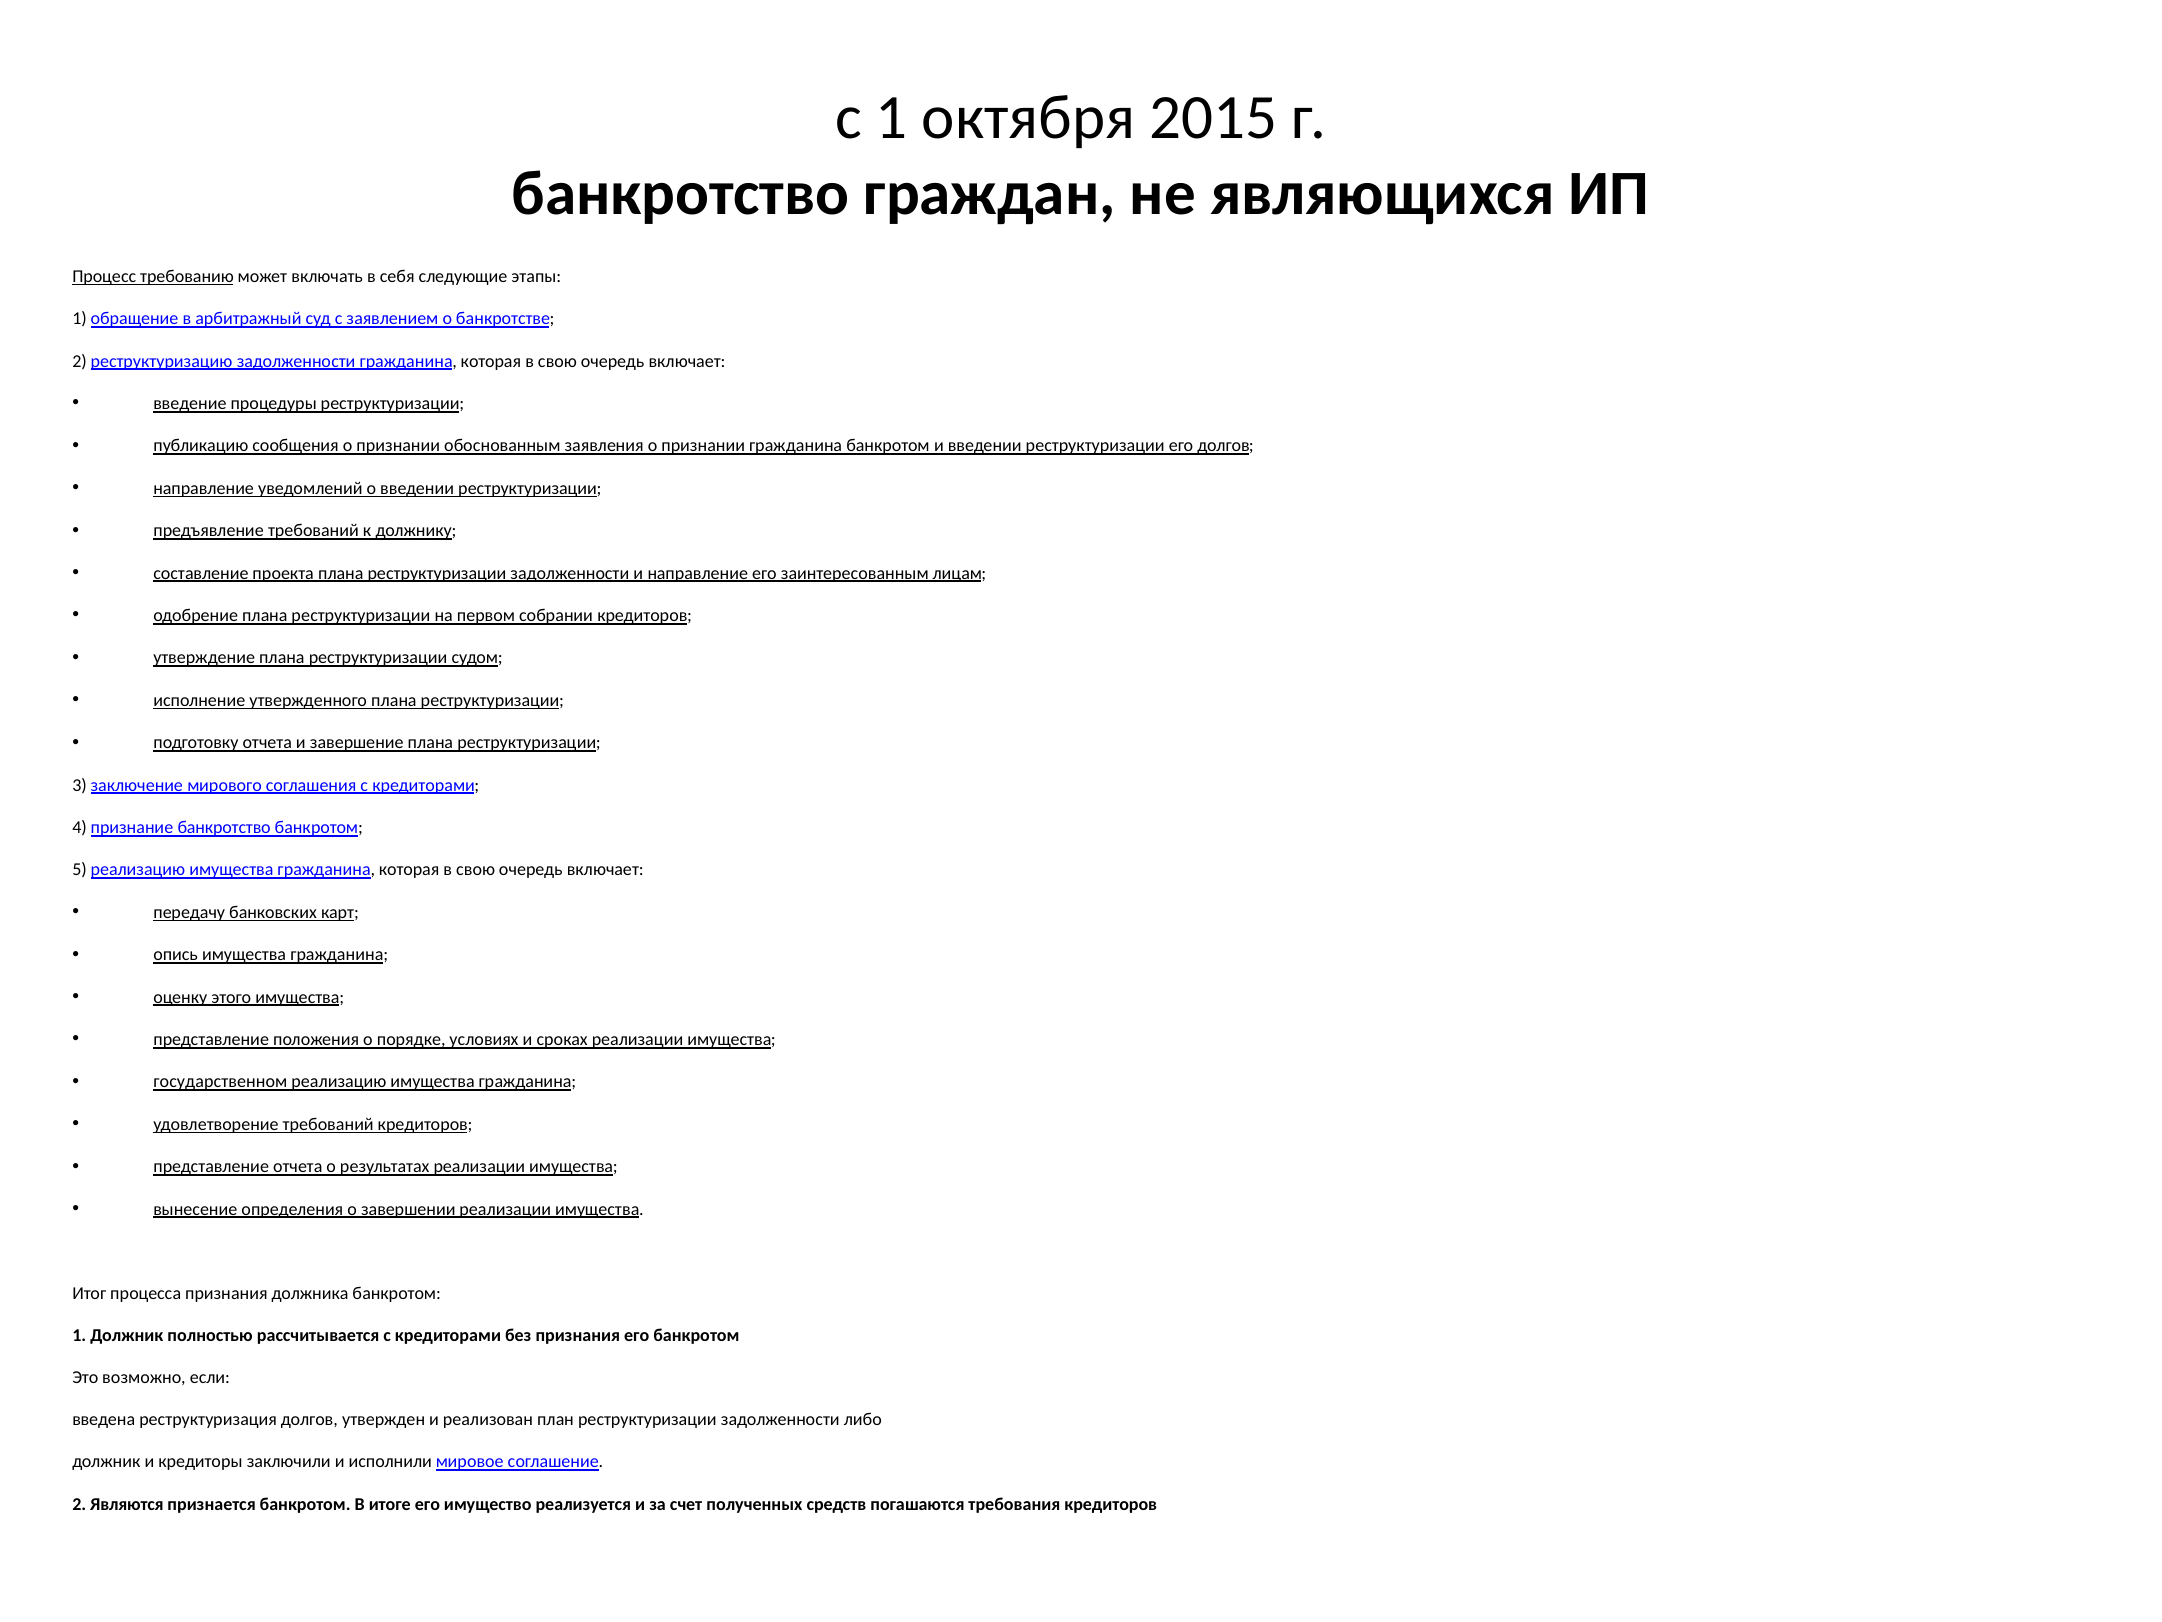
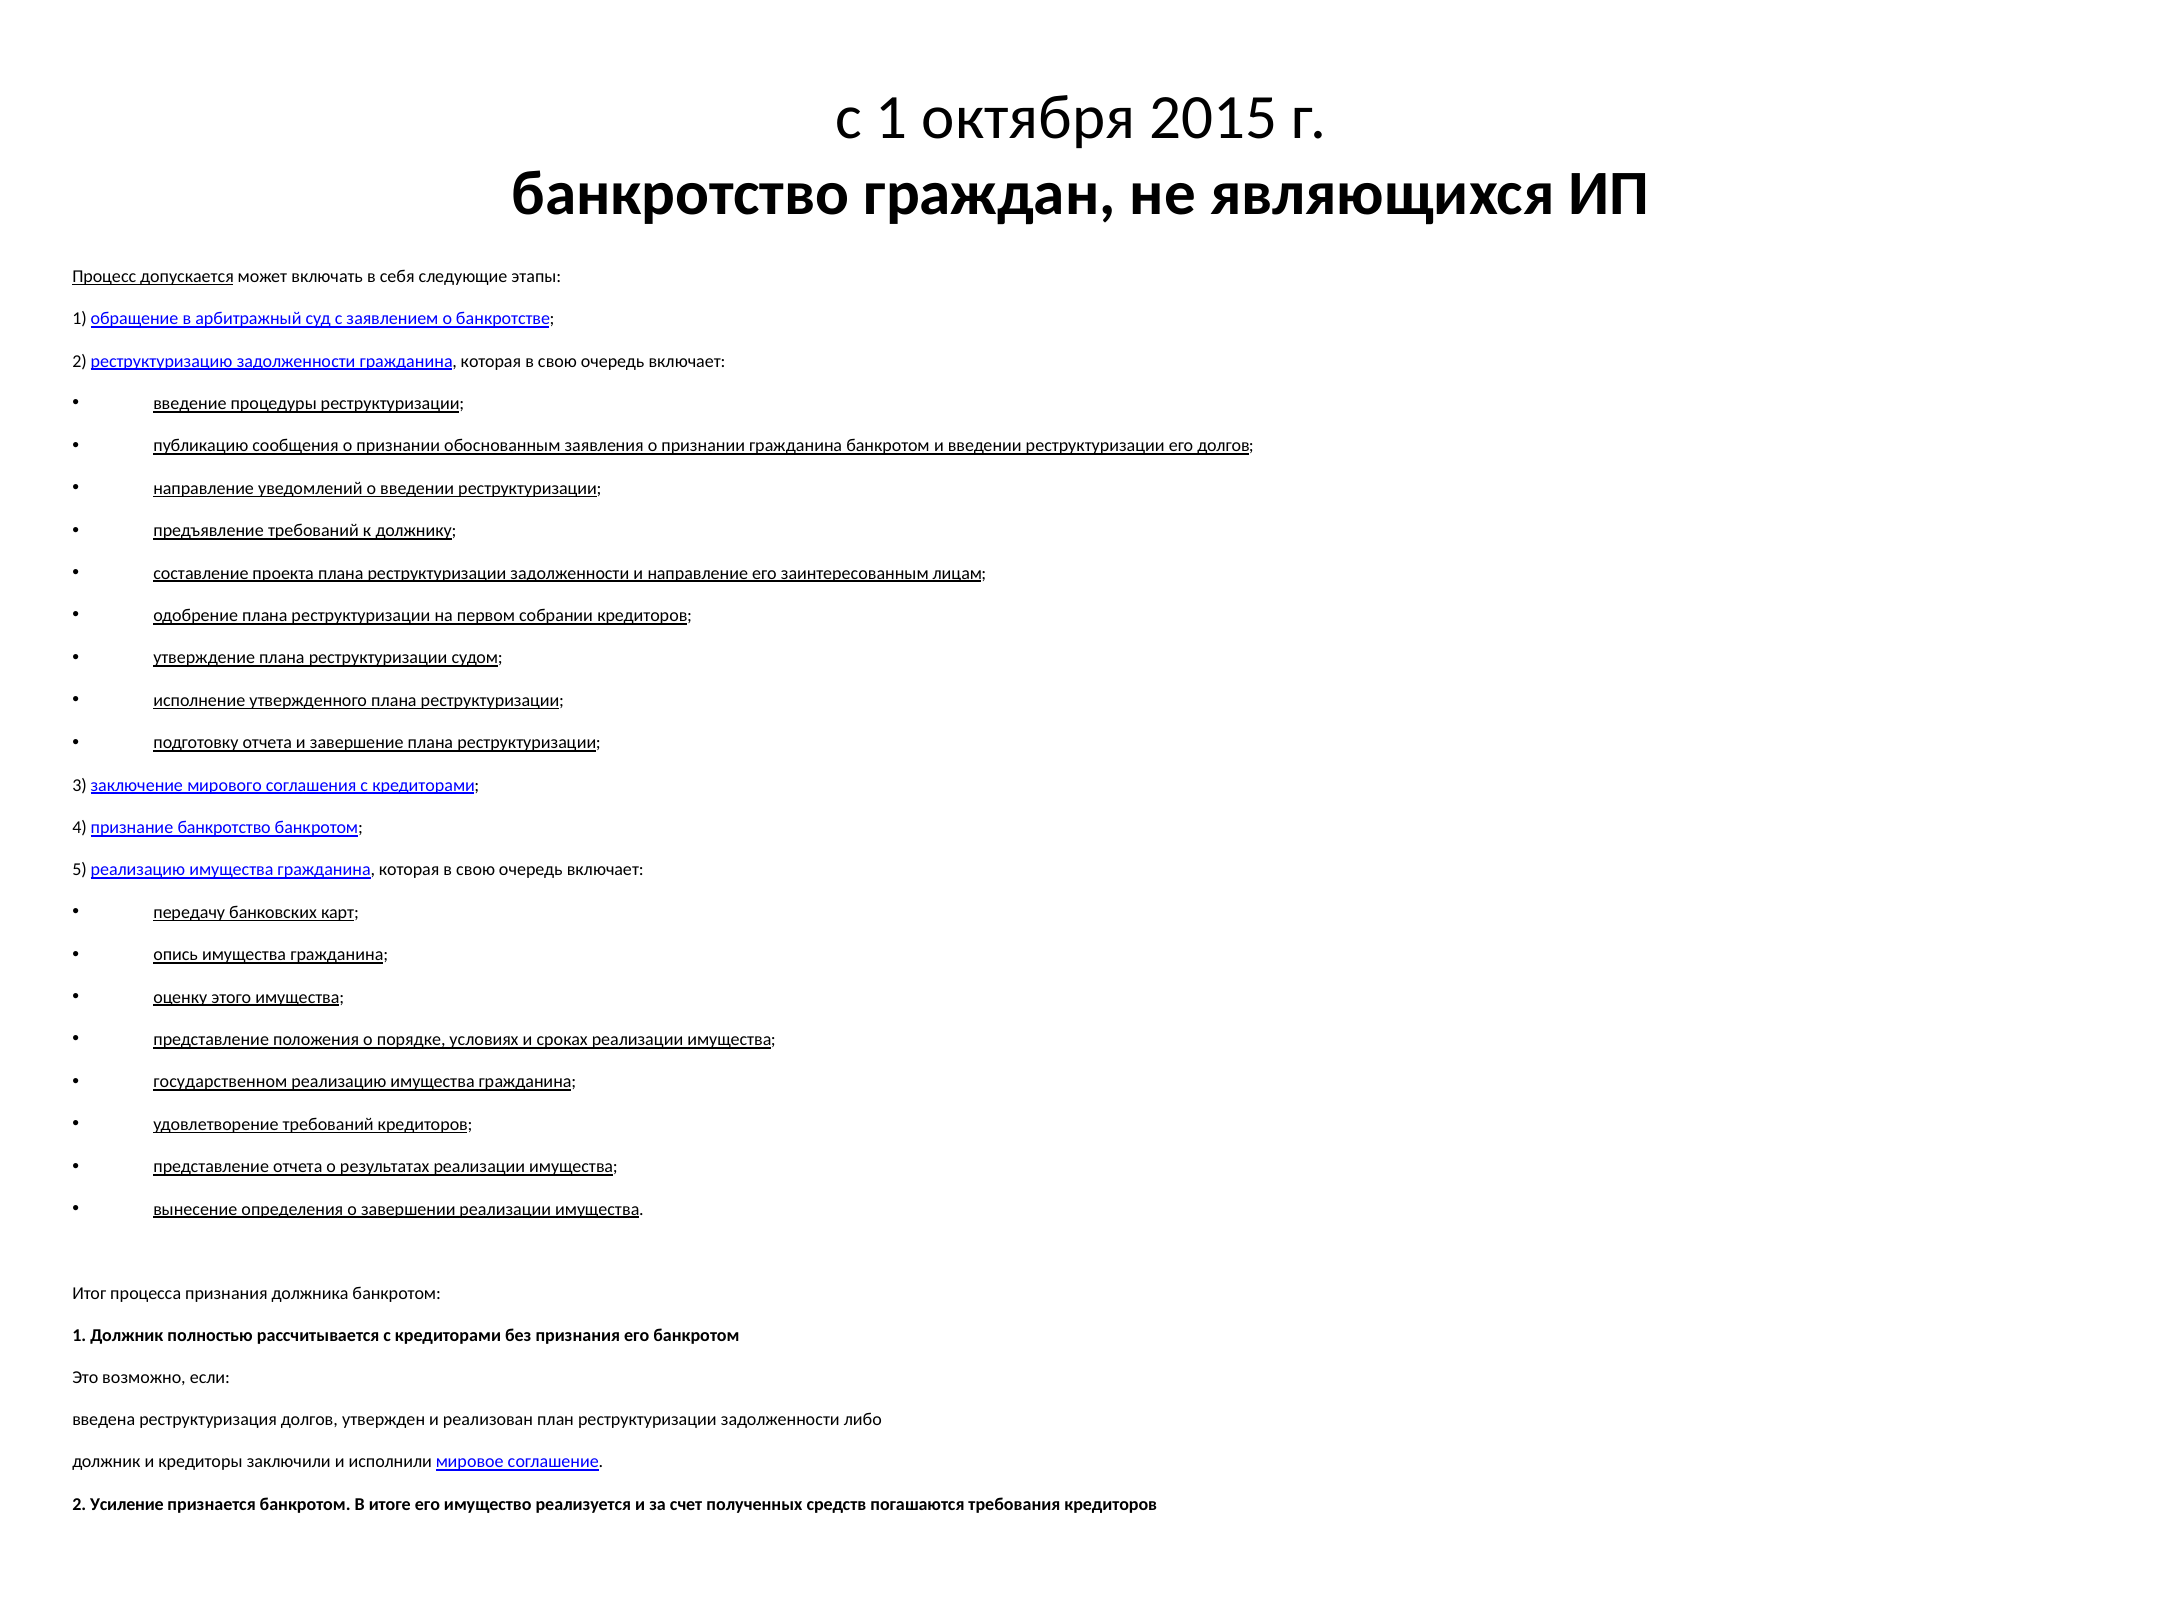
требованию: требованию -> допускается (187, 276)
Являются: Являются -> Усиление (127, 1504)
